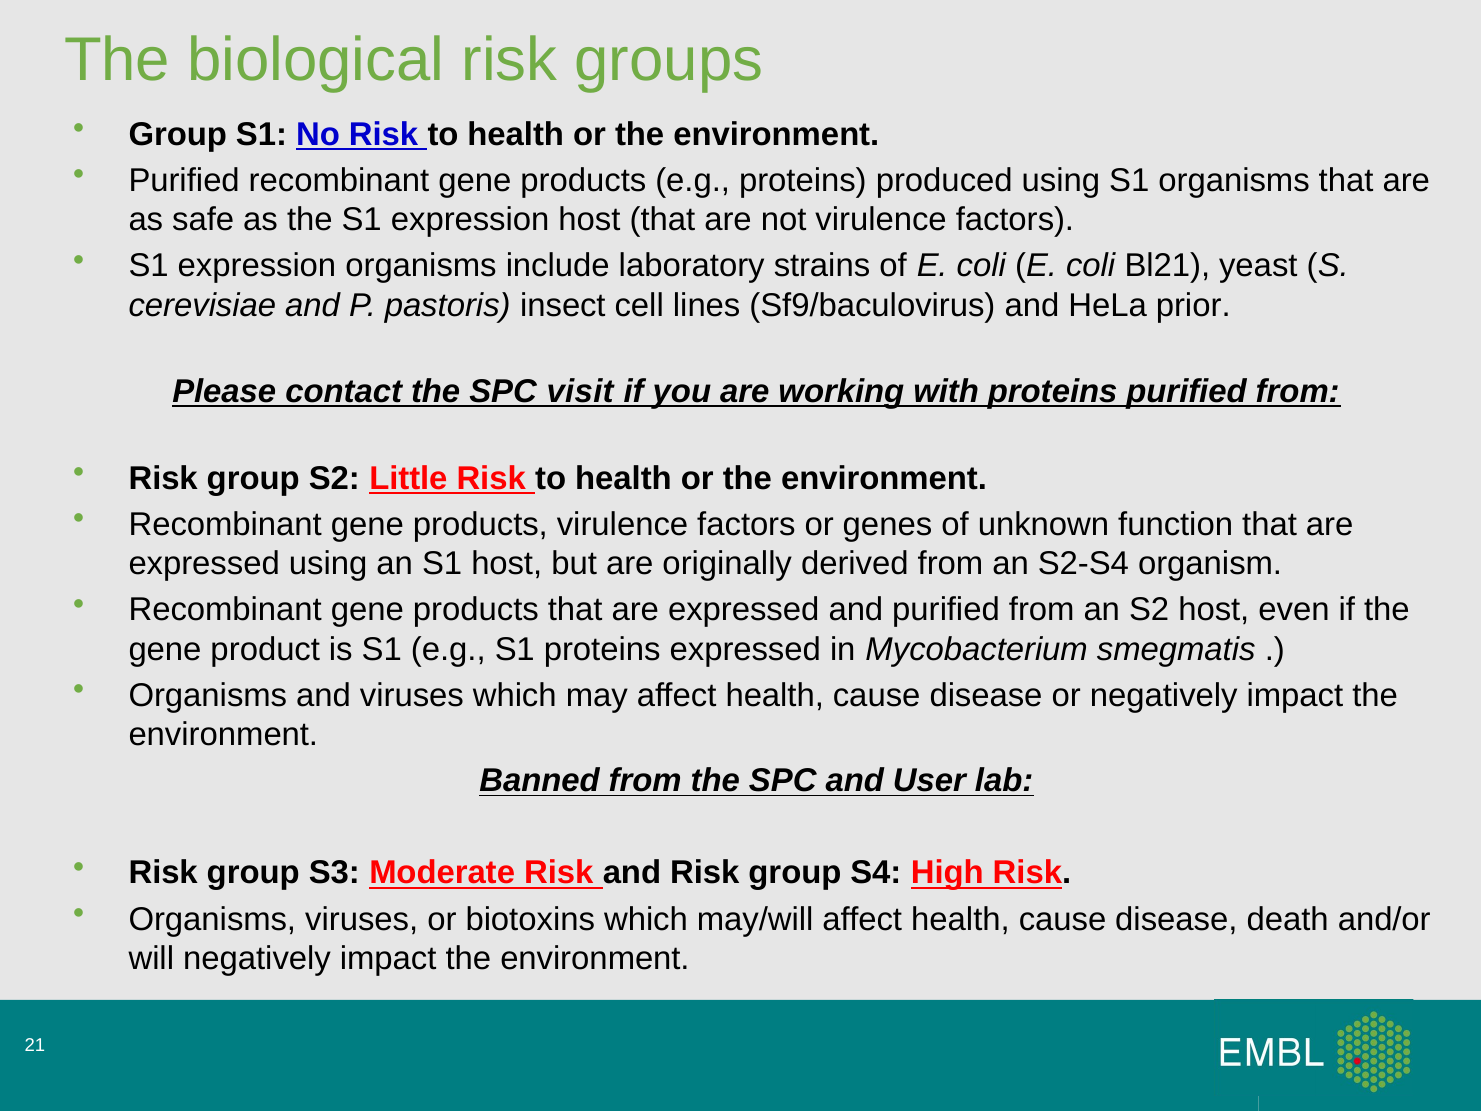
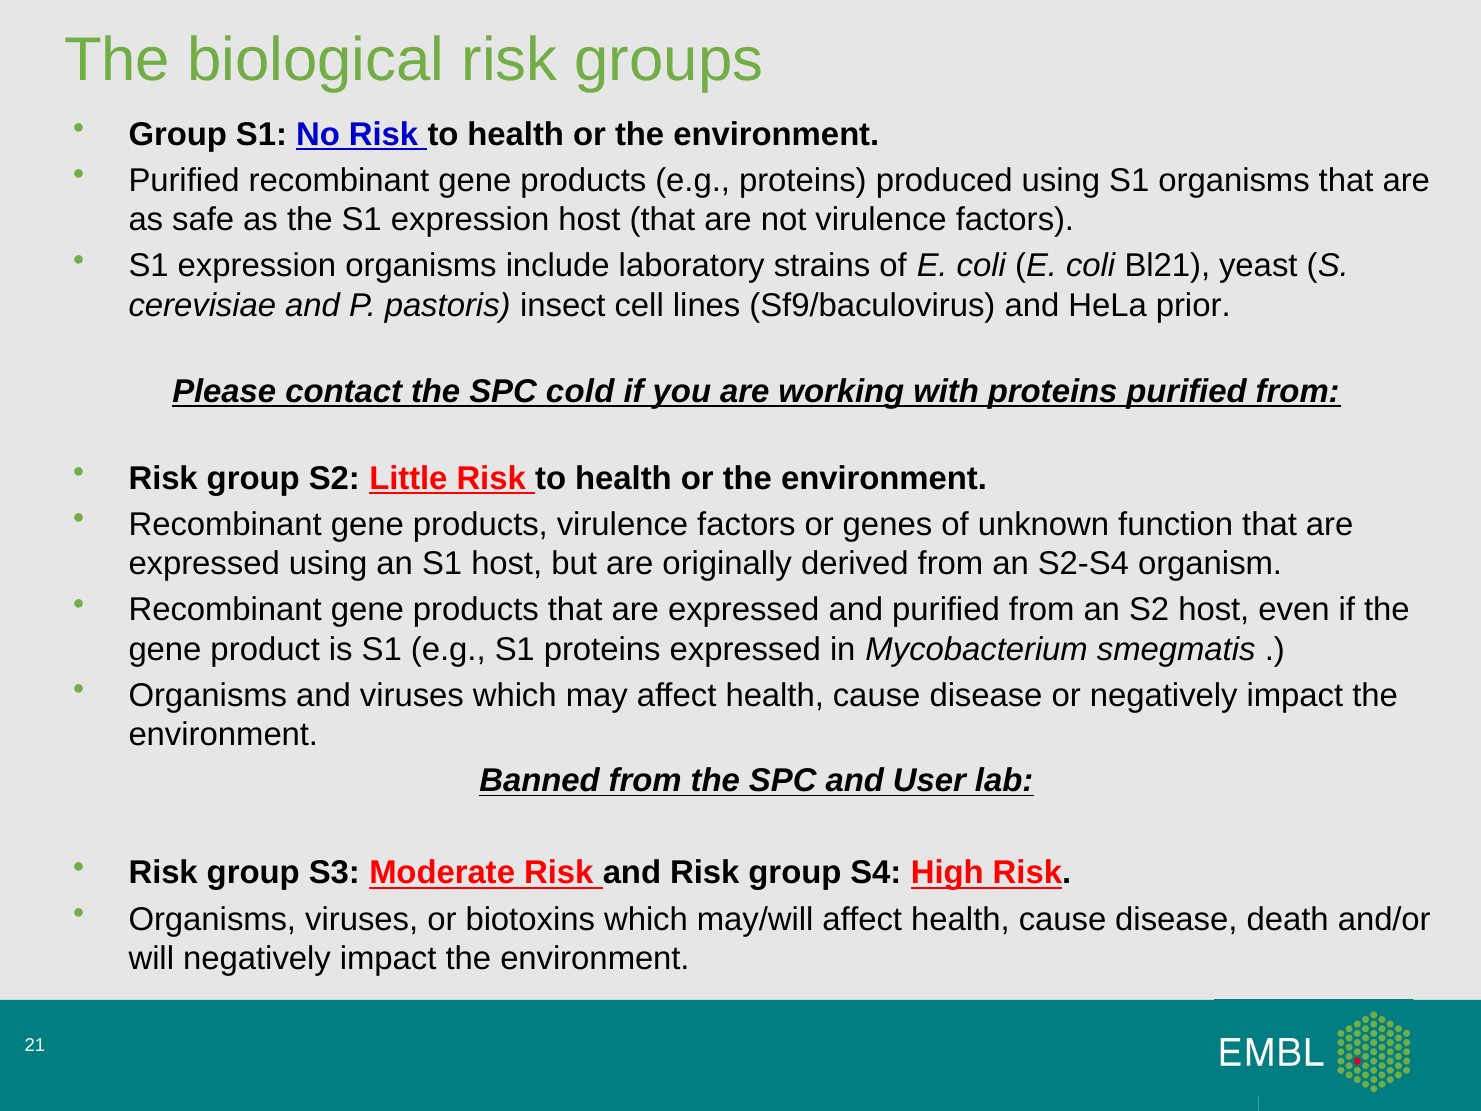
visit: visit -> cold (580, 392)
